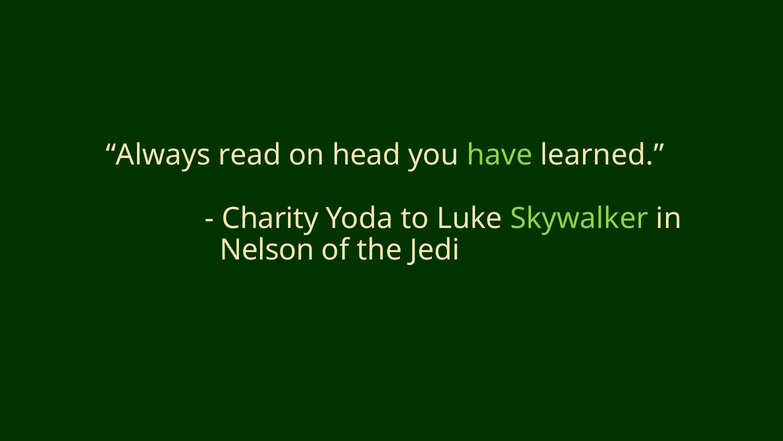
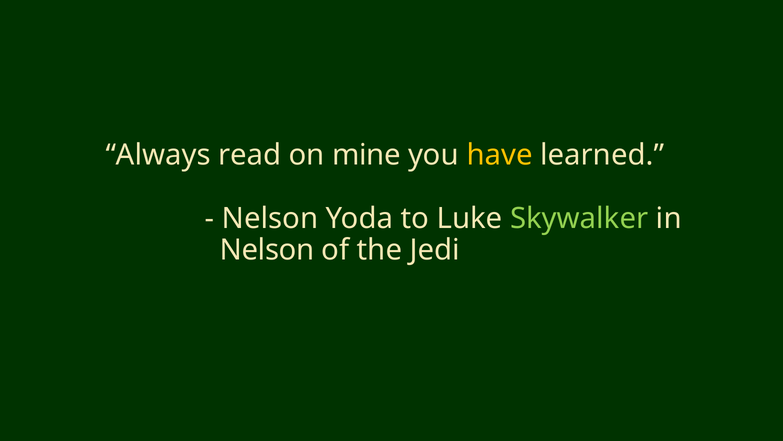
head: head -> mine (366, 155)
have colour: light green -> yellow (500, 155)
Charity: Charity -> Nelson (270, 218)
